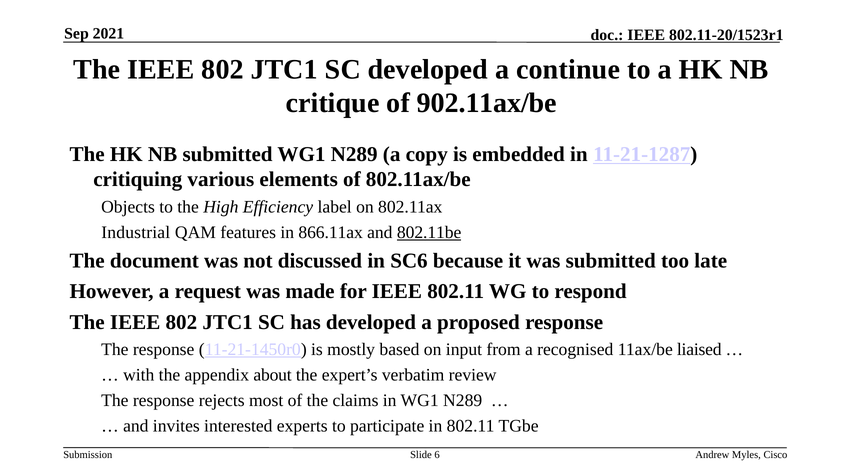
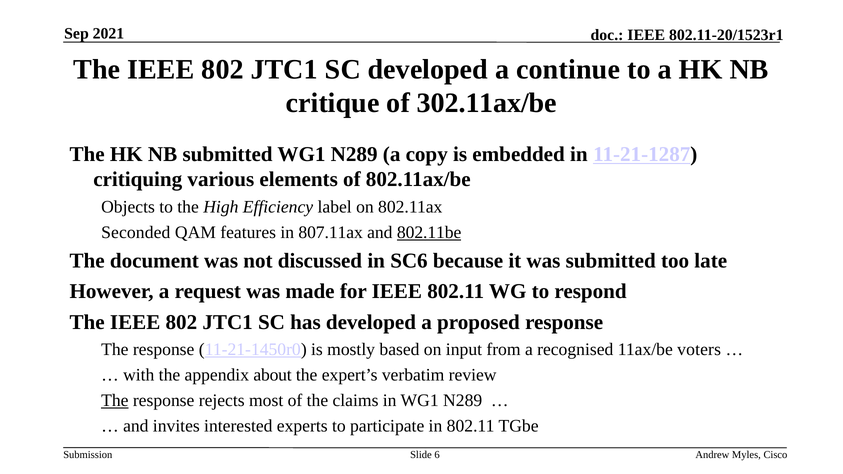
902.11ax/be: 902.11ax/be -> 302.11ax/be (487, 103)
Industrial: Industrial -> Seconded (136, 232)
866.11ax: 866.11ax -> 807.11ax (331, 232)
liaised: liaised -> voters (699, 350)
The underline: none -> present (115, 400)
